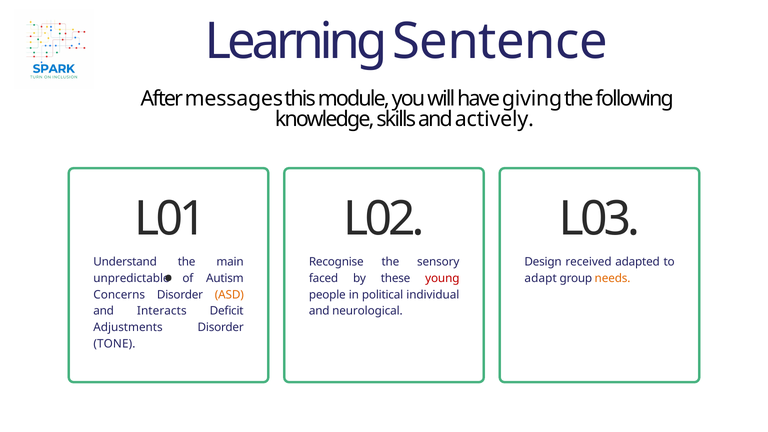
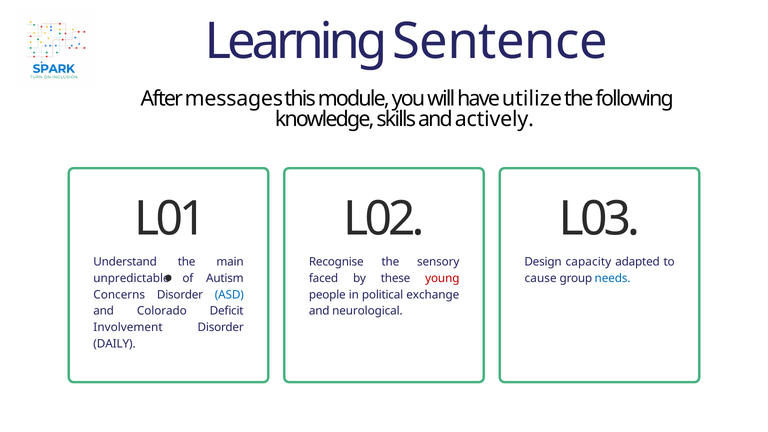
giving: giving -> utilize (532, 99)
received: received -> capacity (588, 262)
adapt: adapt -> cause (541, 278)
needs colour: orange -> blue (613, 278)
ASD colour: orange -> blue (229, 295)
individual: individual -> exchange (433, 295)
Interacts: Interacts -> Colorado (162, 311)
Adjustments: Adjustments -> Involvement (128, 327)
TONE: TONE -> DAILY (115, 344)
